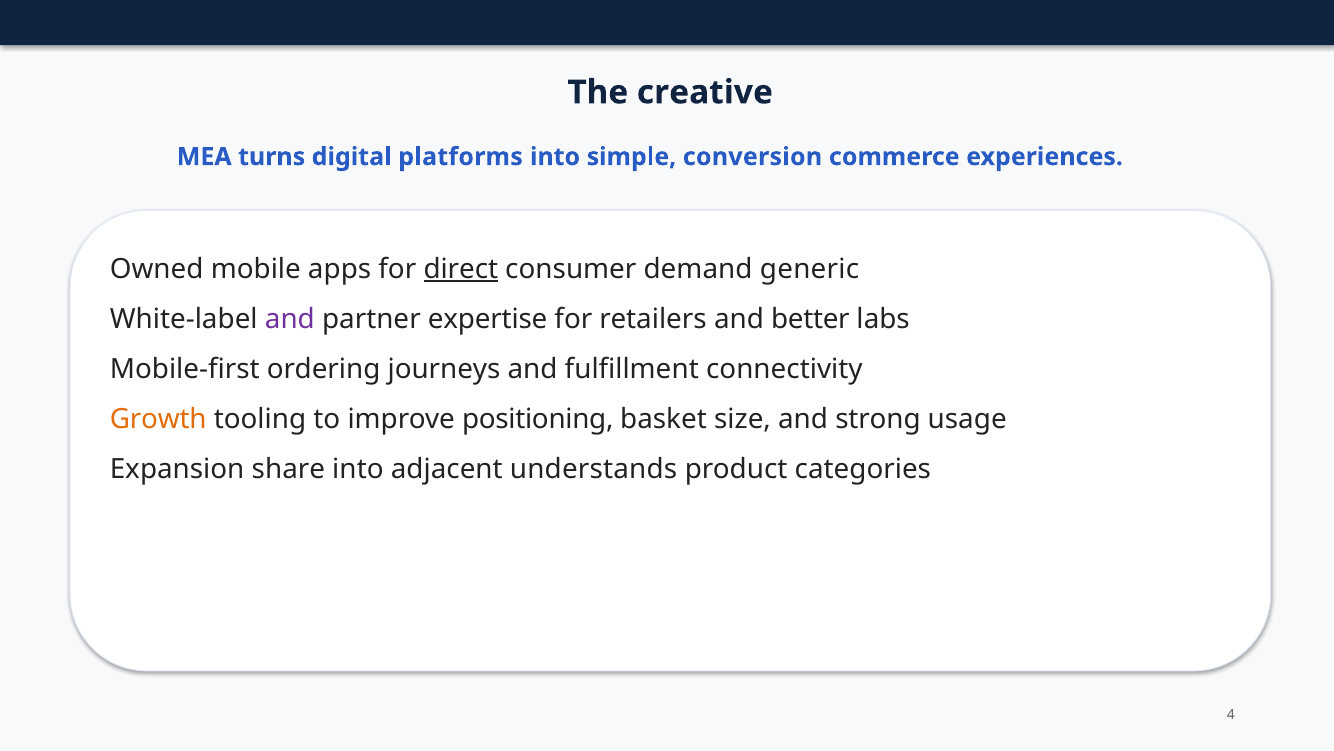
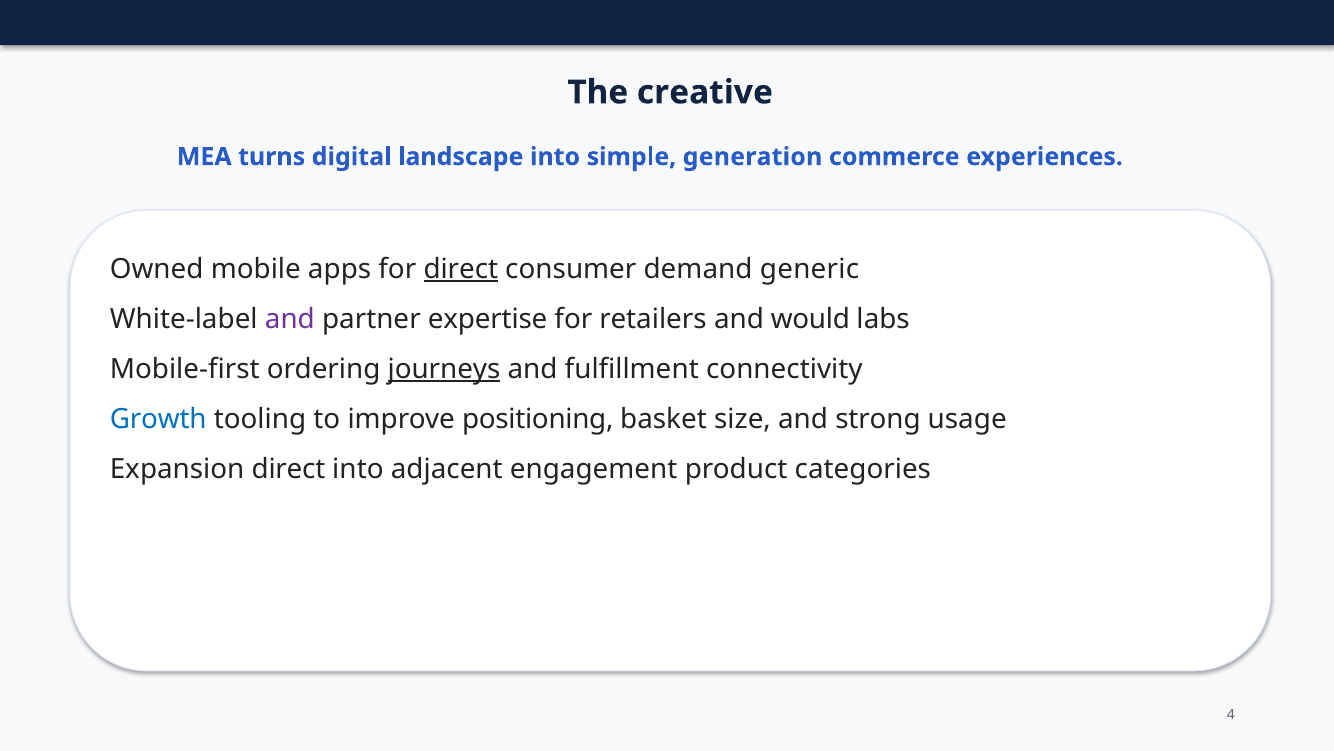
platforms: platforms -> landscape (461, 157)
conversion: conversion -> generation (753, 157)
better: better -> would (810, 319)
journeys underline: none -> present (444, 369)
Growth colour: orange -> blue (158, 419)
Expansion share: share -> direct (289, 469)
understands: understands -> engagement (594, 469)
